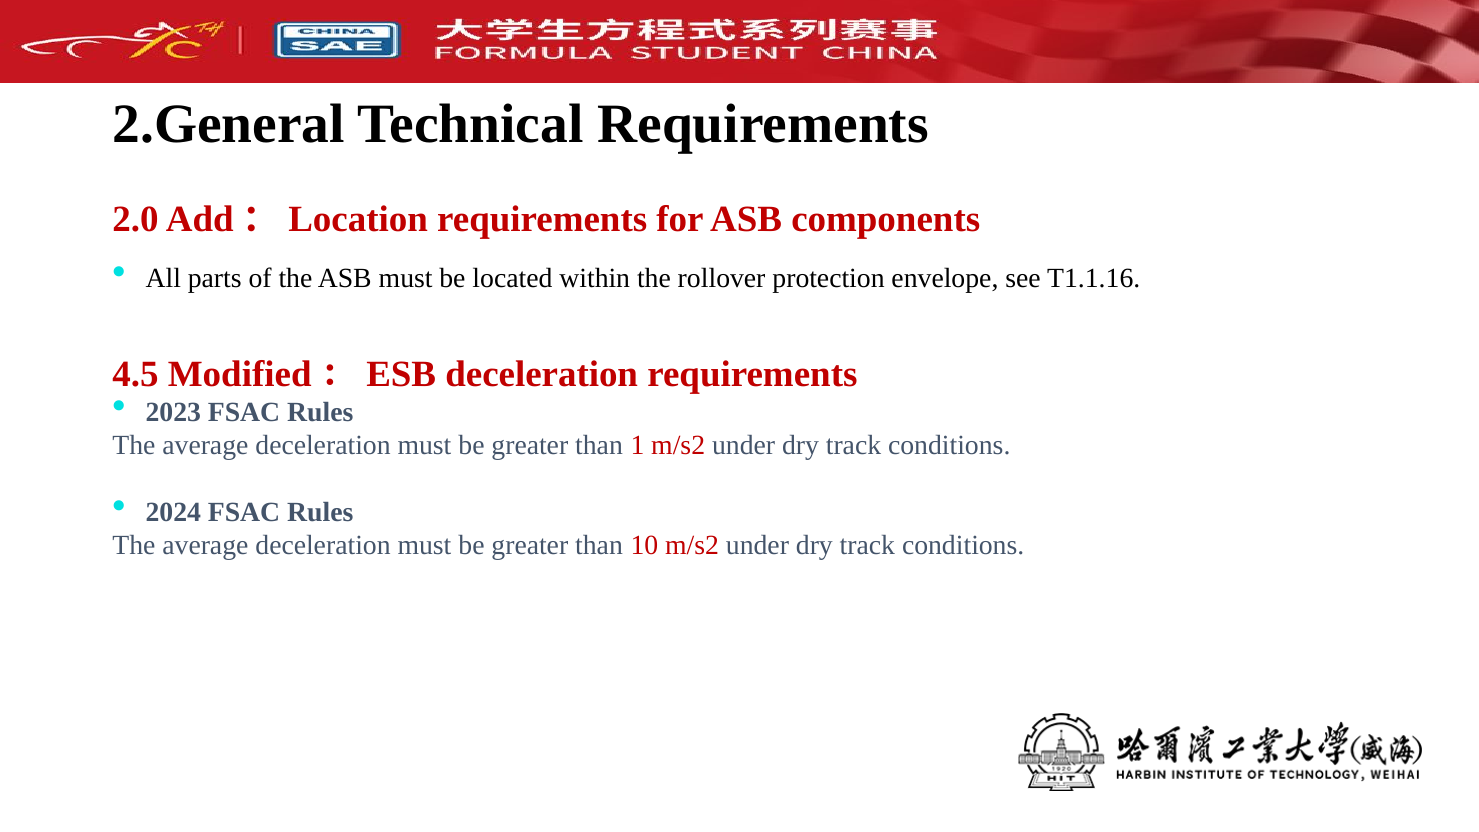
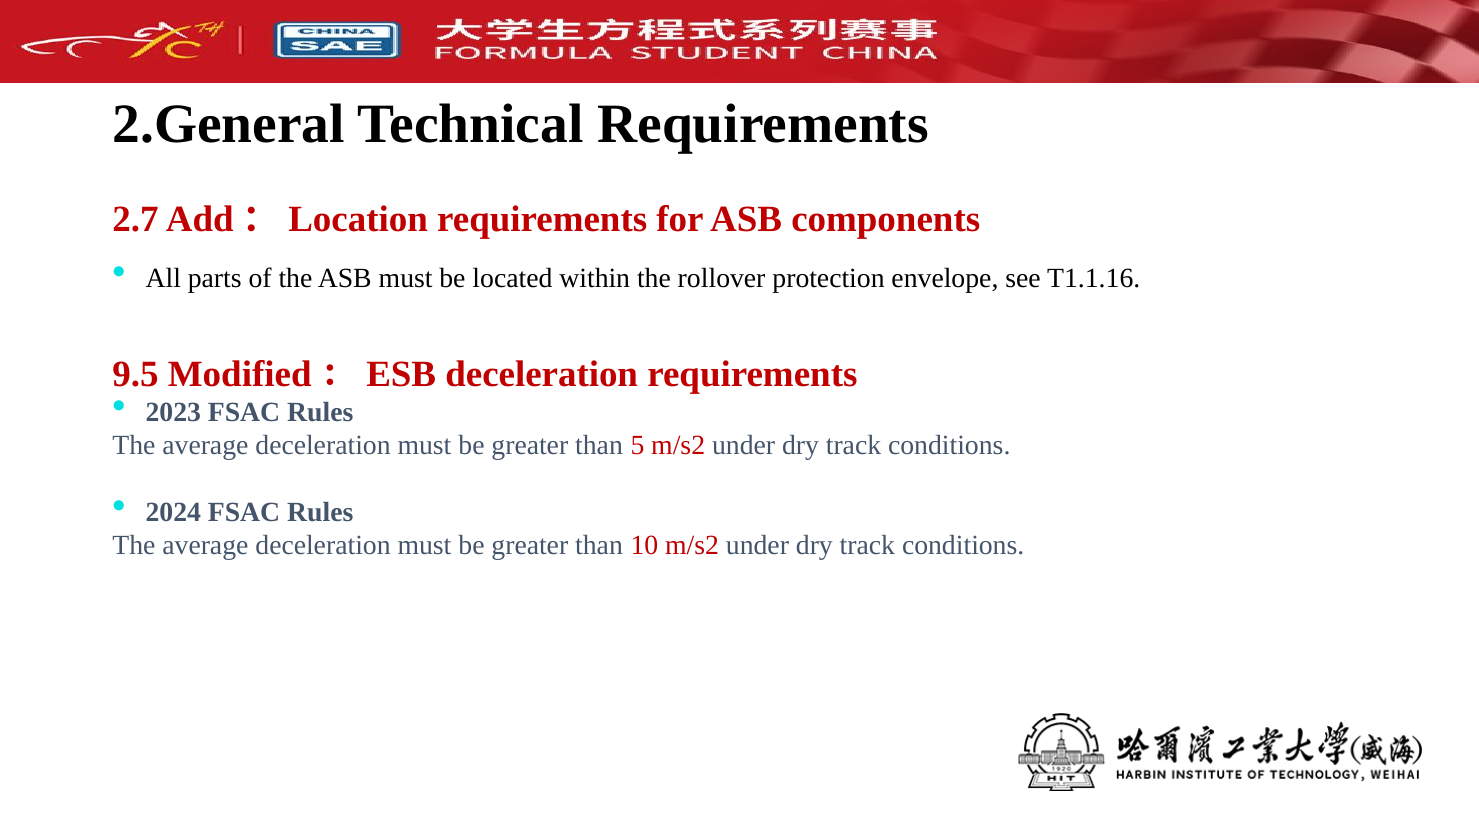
2.0: 2.0 -> 2.7 (136, 219)
4.5: 4.5 -> 9.5 (136, 374)
1: 1 -> 5 (637, 446)
